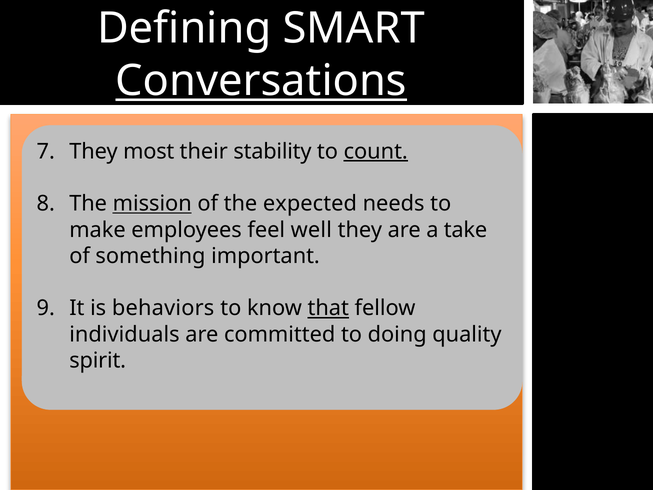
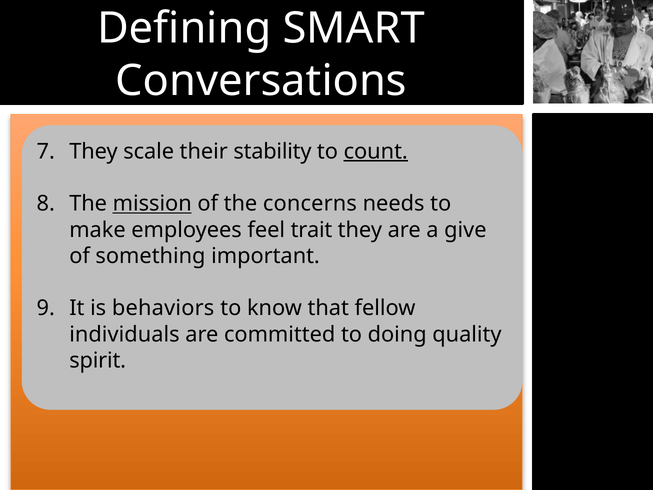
Conversations underline: present -> none (261, 81)
most: most -> scale (149, 151)
expected: expected -> concerns (310, 204)
well: well -> trait (311, 230)
take: take -> give (465, 230)
that underline: present -> none (328, 308)
